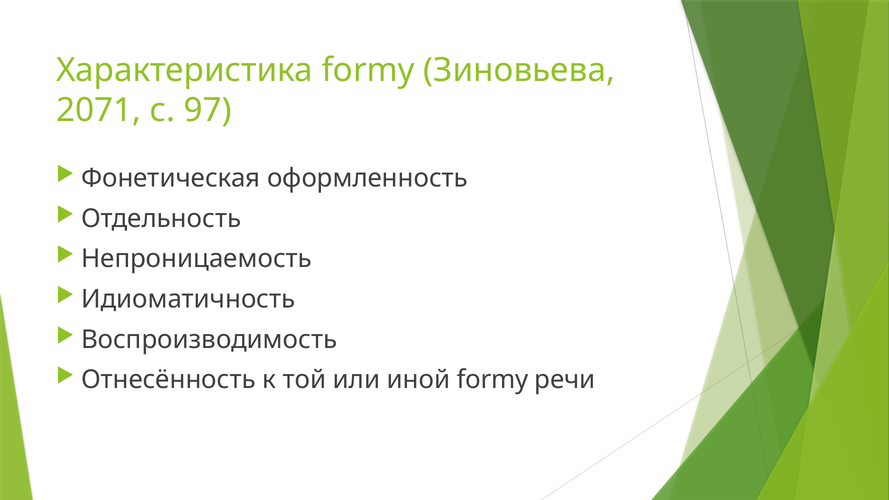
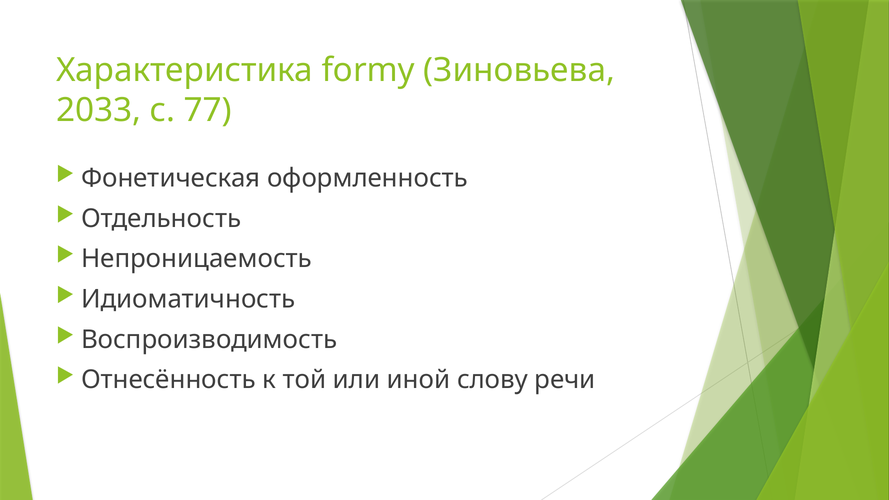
2071: 2071 -> 2033 (99, 110)
97: 97 -> 77 (208, 110)
иной formy: formy -> слову (492, 380)
